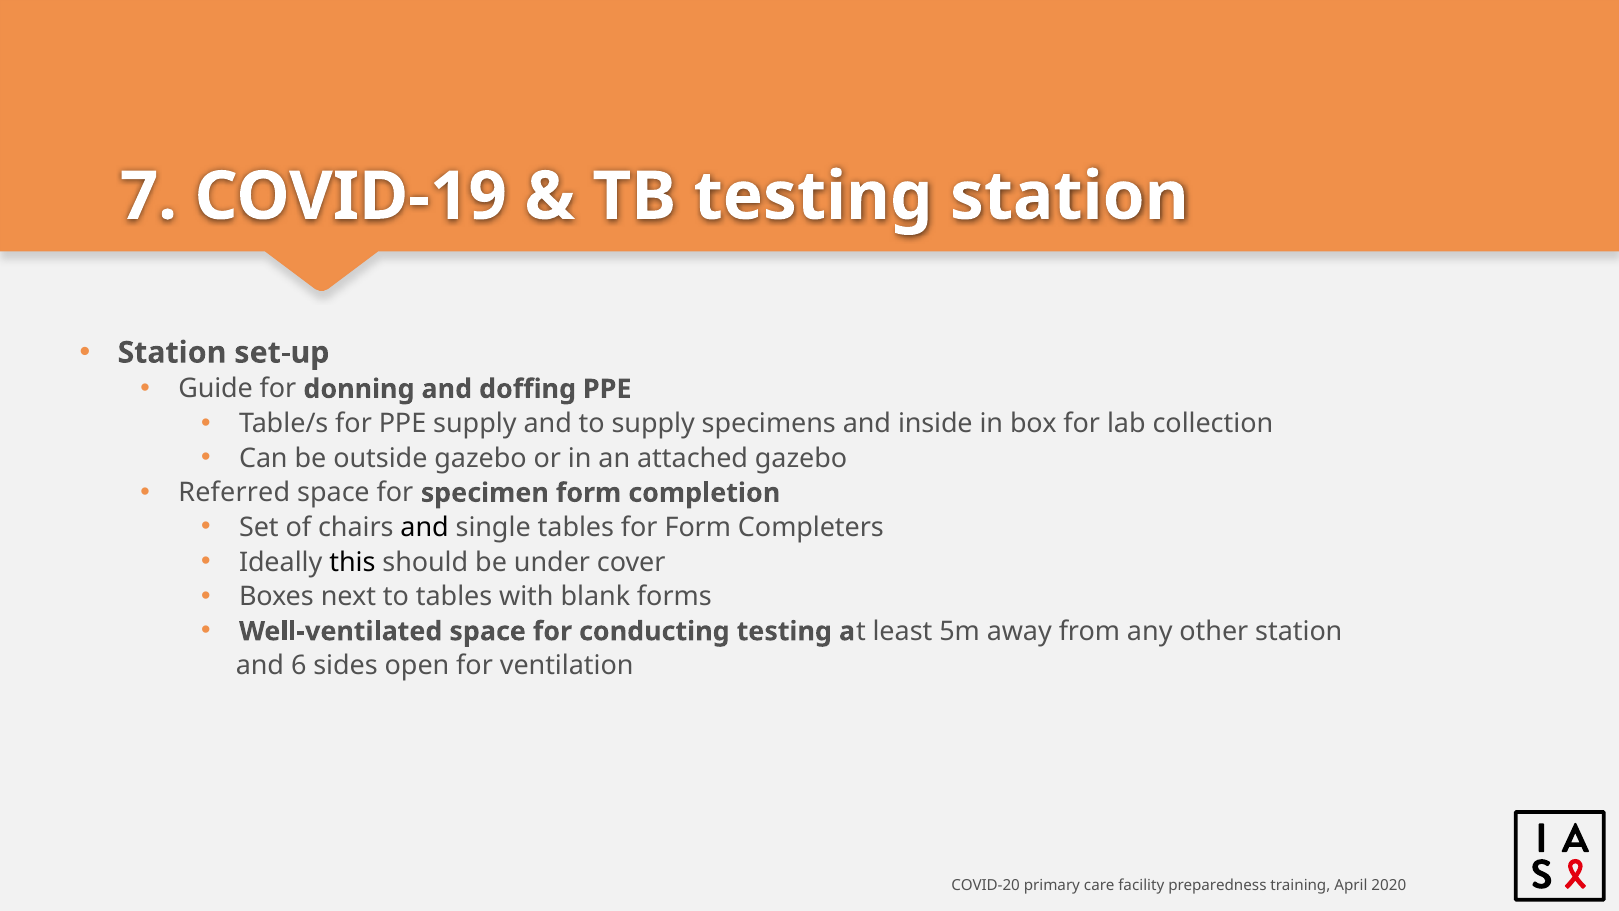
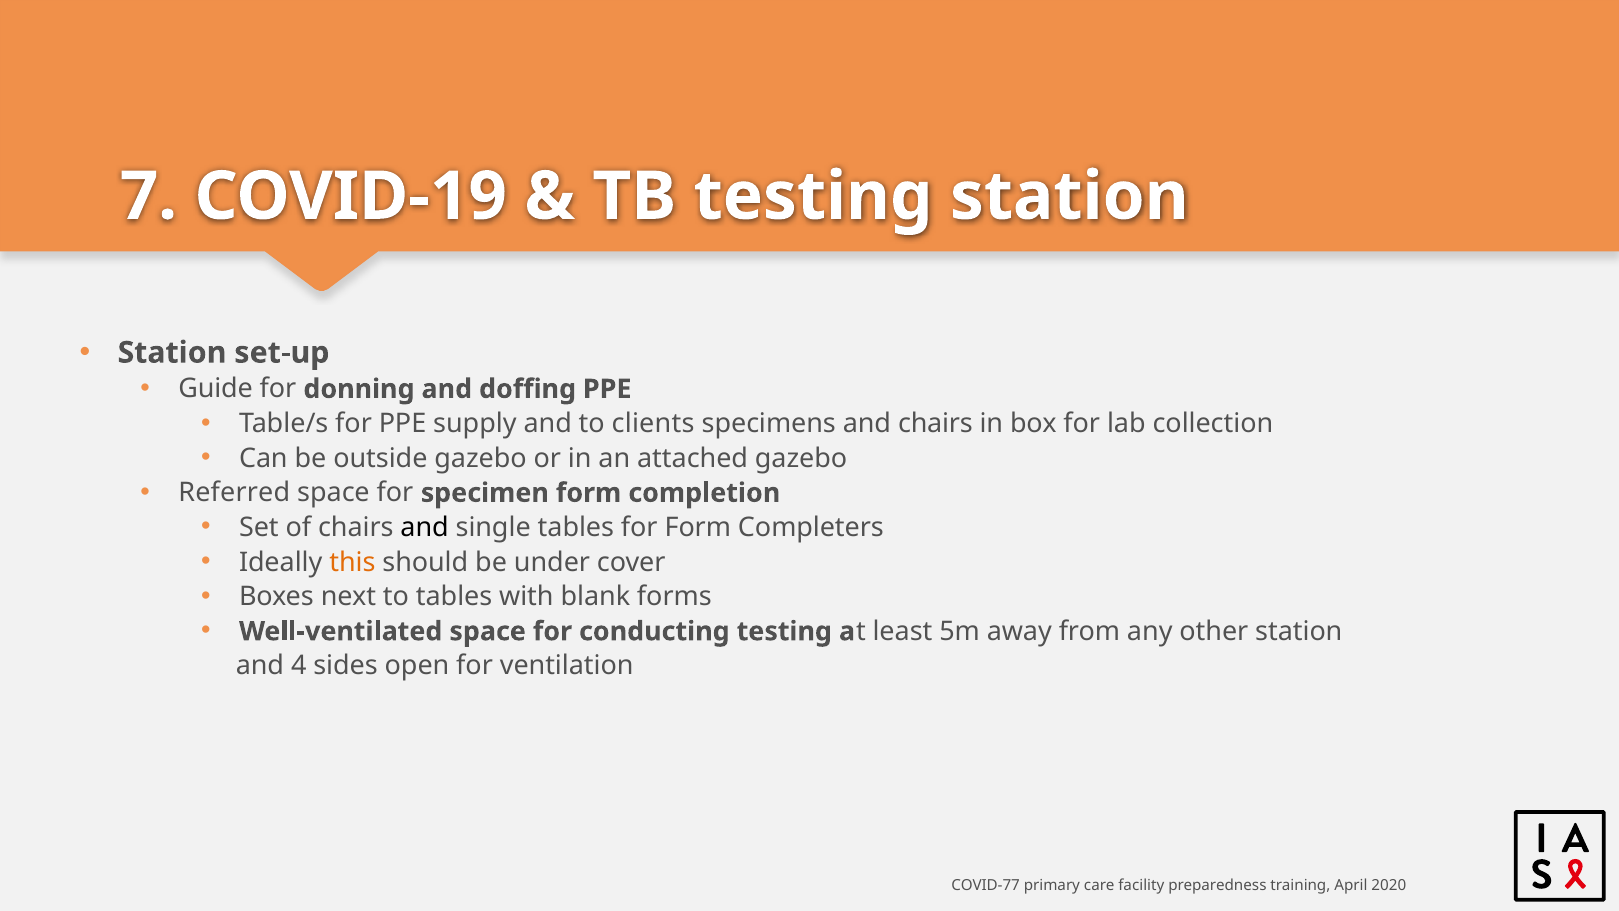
to supply: supply -> clients (653, 424)
and inside: inside -> chairs (935, 424)
this colour: black -> orange (352, 562)
6: 6 -> 4 (299, 666)
COVID-20: COVID-20 -> COVID-77 (986, 885)
